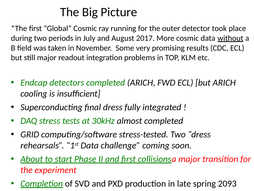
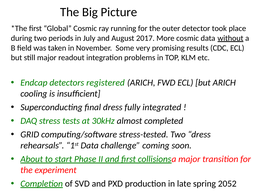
detectors completed: completed -> registered (106, 83)
2093: 2093 -> 2052 (227, 183)
